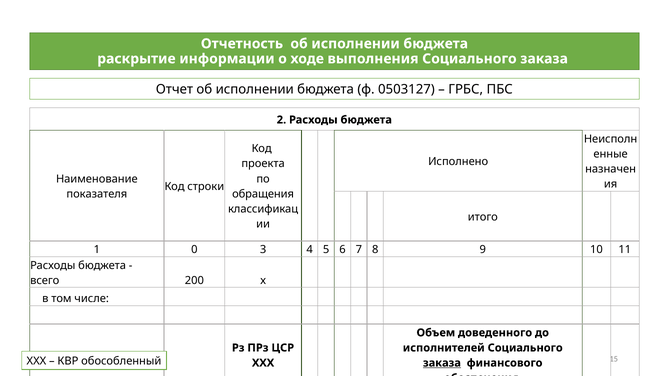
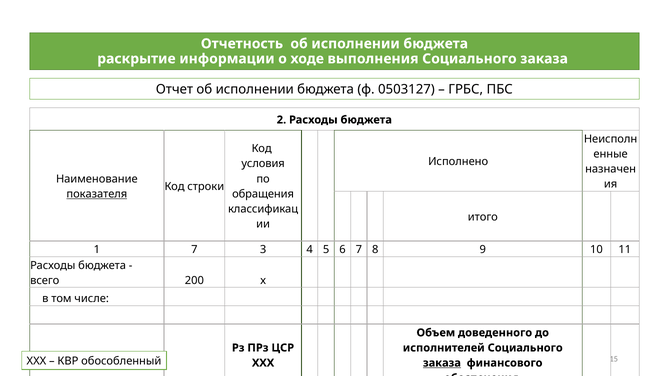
проекта: проекта -> условия (263, 164)
показателя underline: none -> present (97, 194)
1 0: 0 -> 7 (194, 250)
